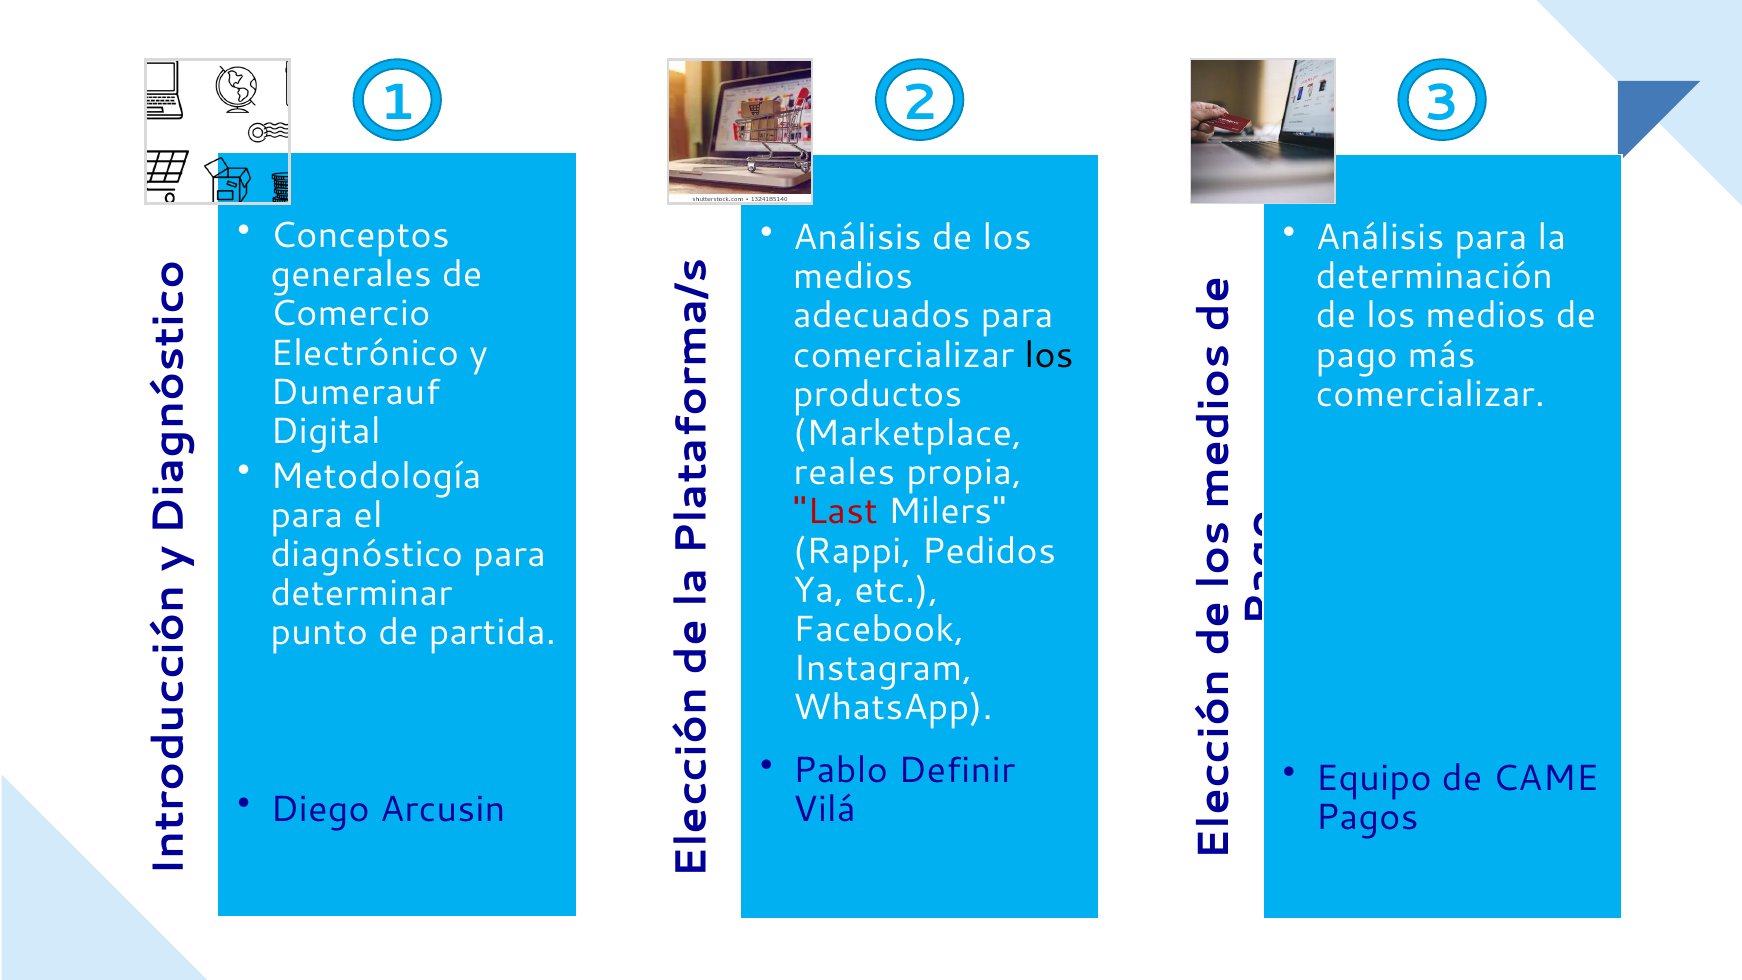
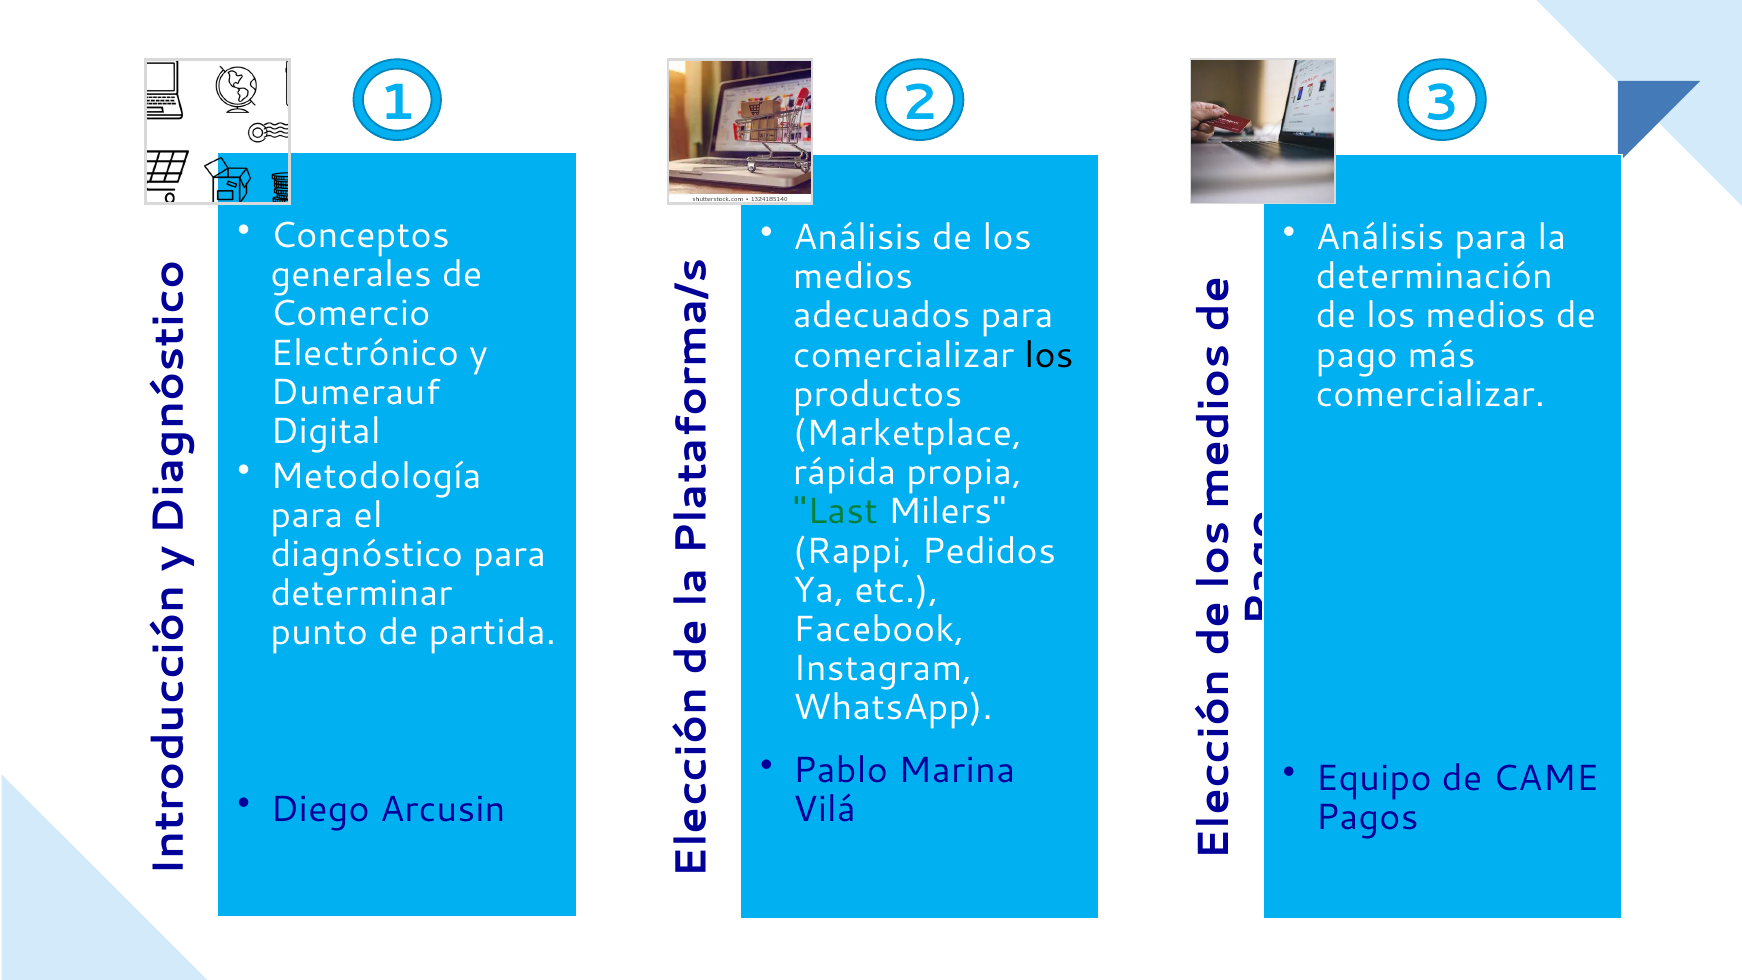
reales: reales -> rápida (845, 473)
Last colour: red -> green (835, 512)
Definir: Definir -> Marina (957, 770)
